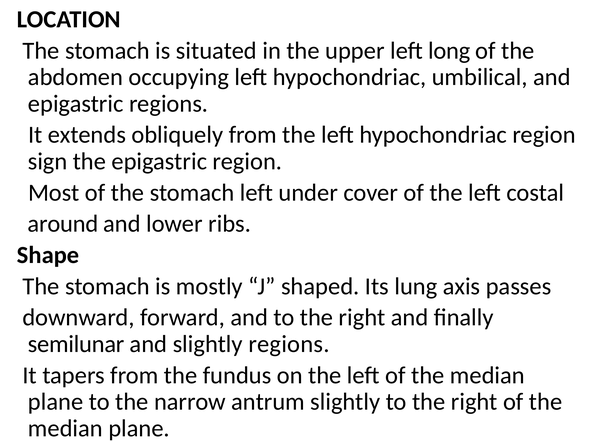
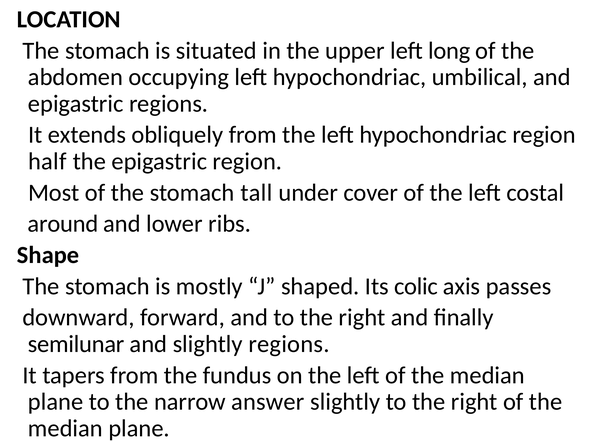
sign: sign -> half (47, 161)
stomach left: left -> tall (256, 193)
lung: lung -> colic (416, 286)
antrum: antrum -> answer (268, 402)
